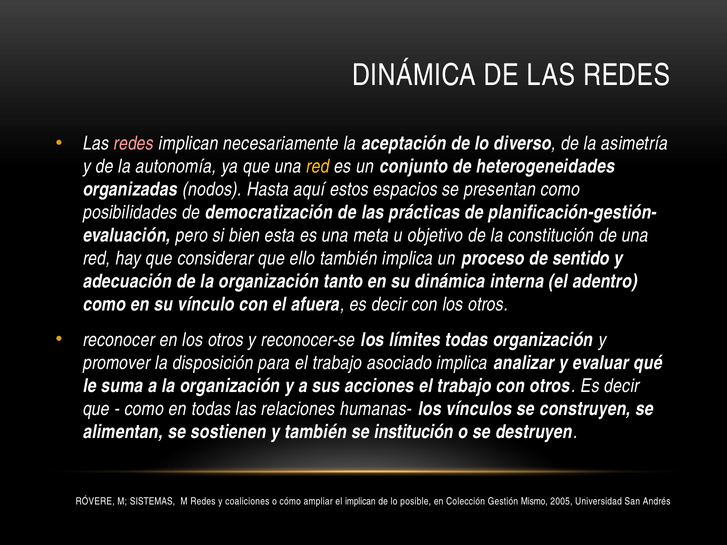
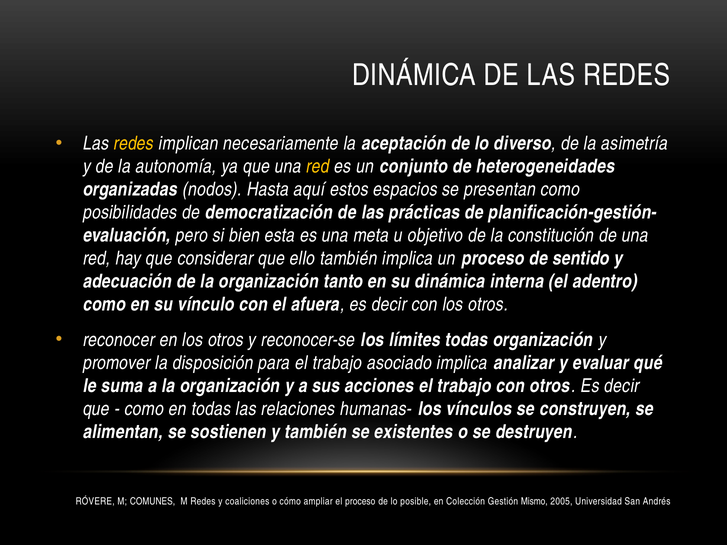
redes colour: pink -> yellow (134, 144)
institución: institución -> existentes (414, 432)
SISTEMAS: SISTEMAS -> COMUNES (153, 502)
el implican: implican -> proceso (360, 502)
